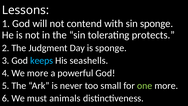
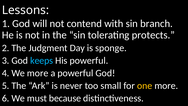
sin sponge: sponge -> branch (157, 23)
His seashells: seashells -> powerful (89, 60)
one colour: light green -> yellow (145, 85)
animals: animals -> because (65, 98)
